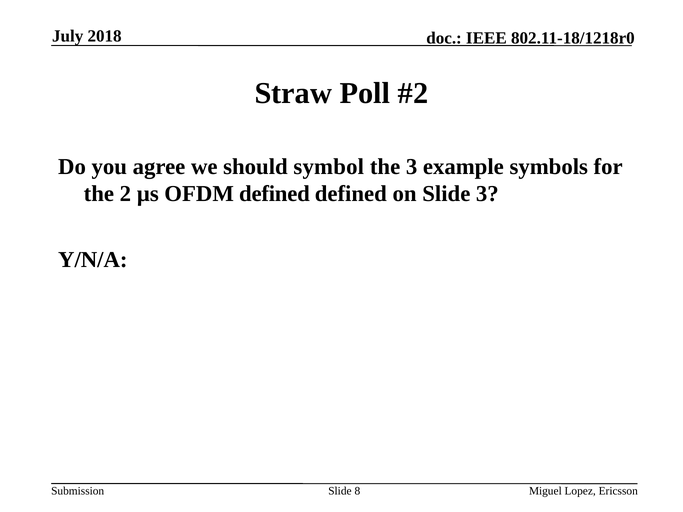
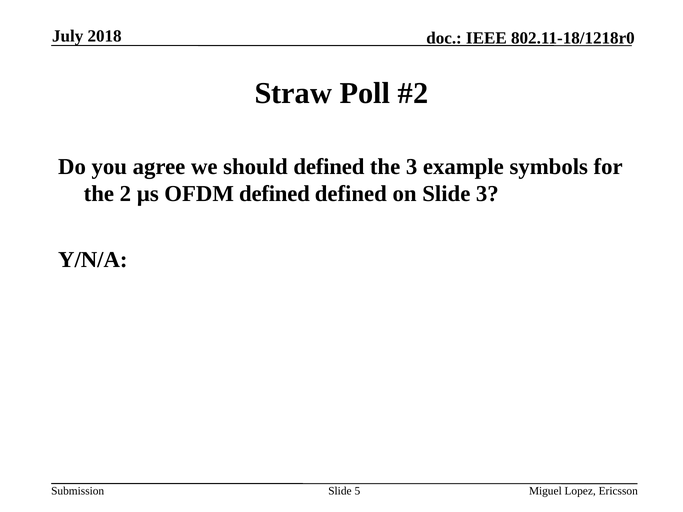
should symbol: symbol -> defined (329, 167)
8: 8 -> 5 (357, 491)
